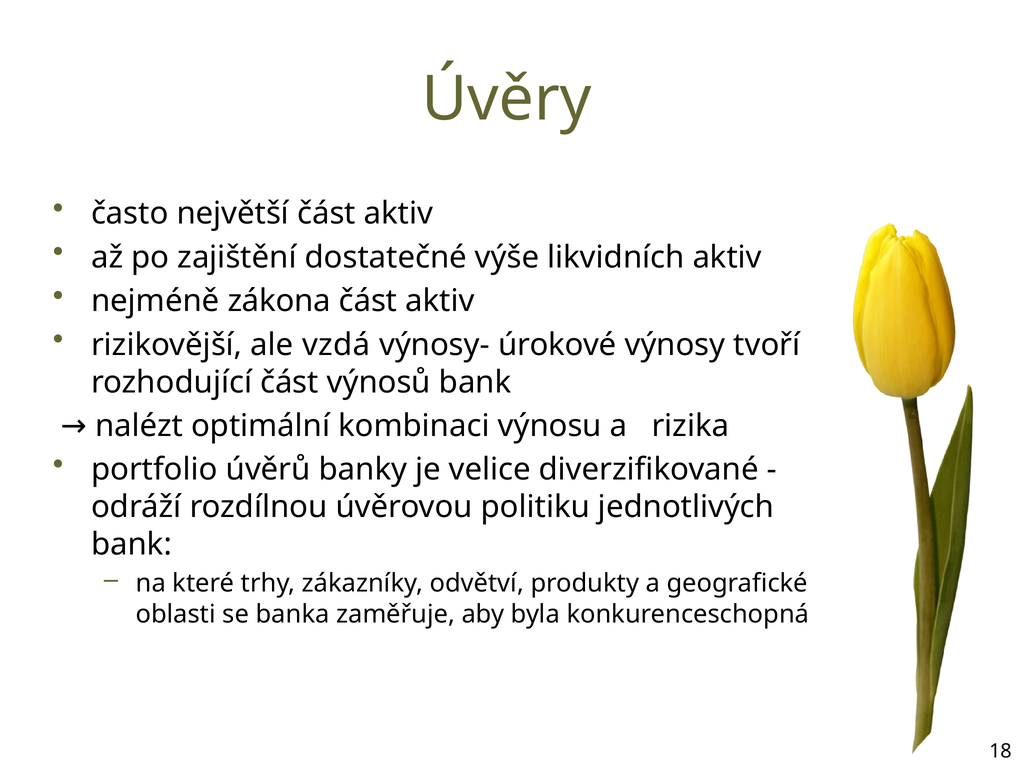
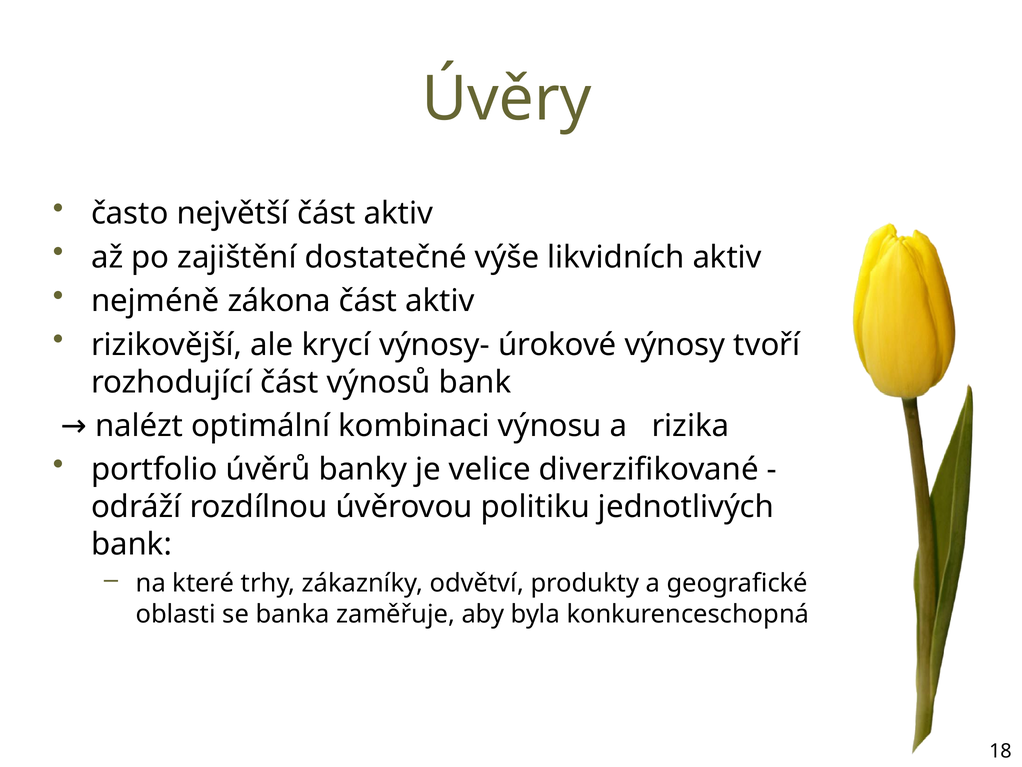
vzdá: vzdá -> krycí (336, 344)
